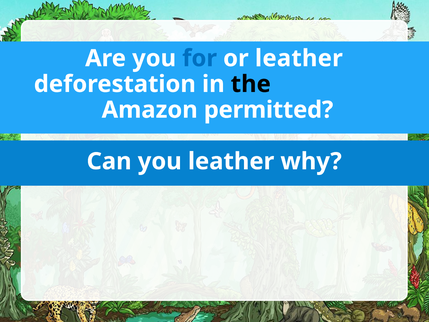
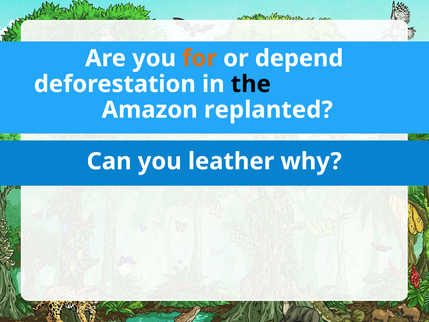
for colour: blue -> orange (200, 58)
or leather: leather -> depend (299, 58)
permitted: permitted -> replanted (268, 110)
